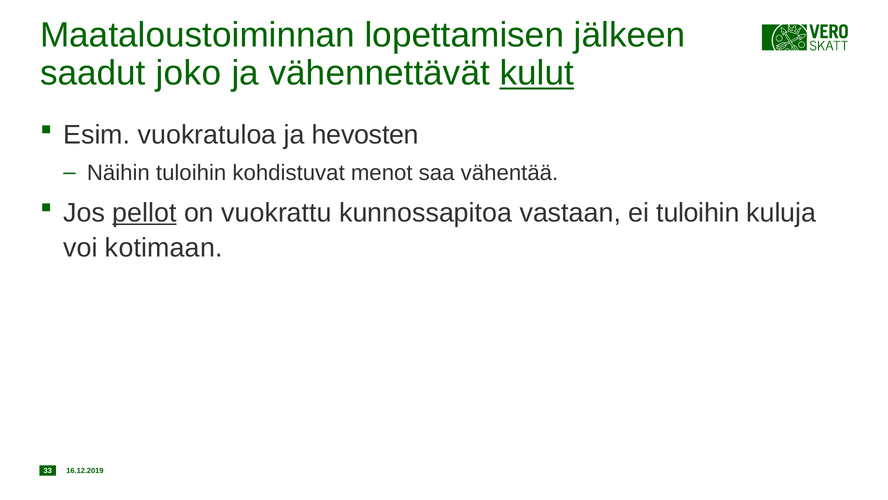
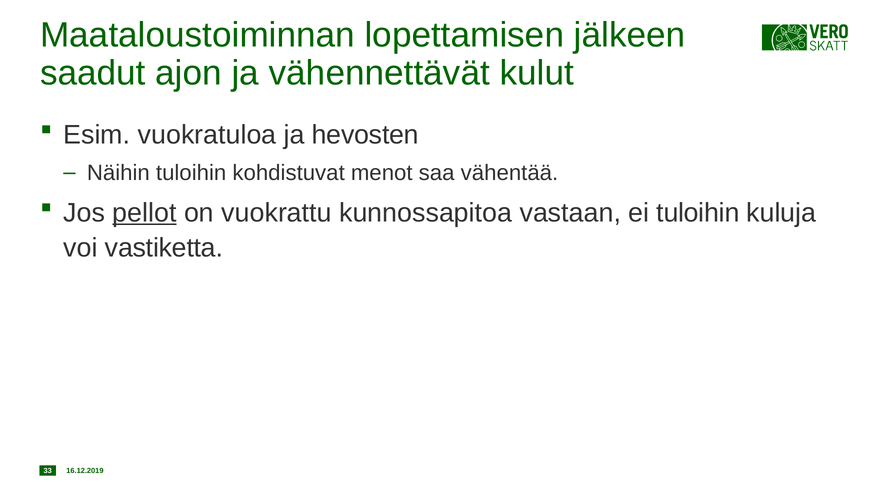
joko: joko -> ajon (189, 73)
kulut underline: present -> none (537, 73)
kotimaan: kotimaan -> vastiketta (164, 248)
